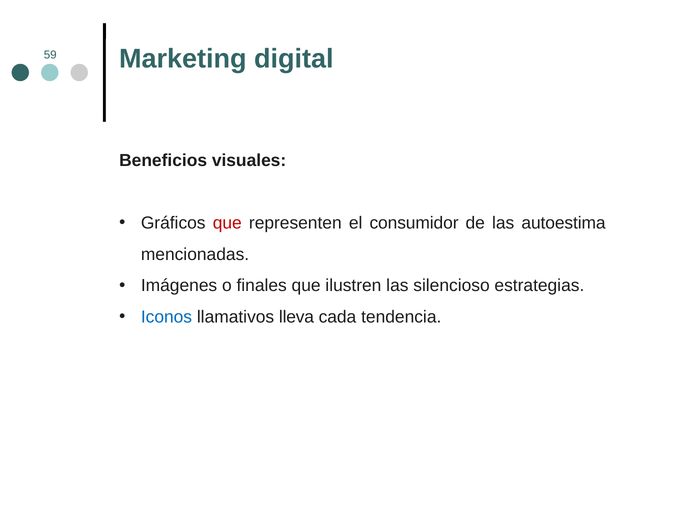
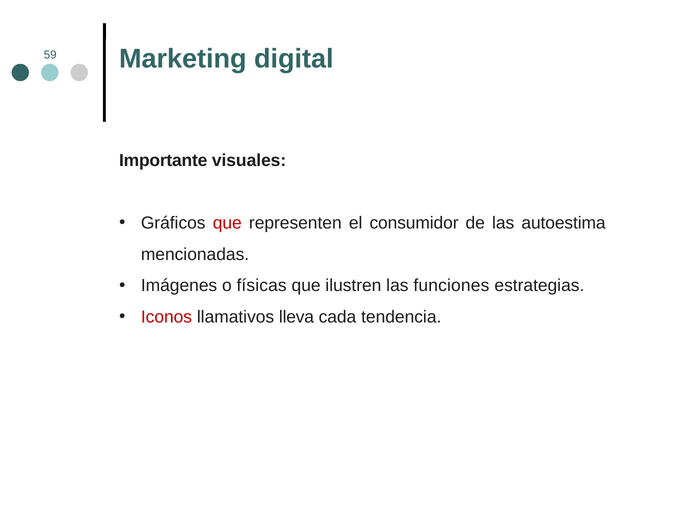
Beneficios: Beneficios -> Importante (163, 160)
finales: finales -> físicas (262, 286)
silencioso: silencioso -> funciones (451, 286)
Iconos colour: blue -> red (166, 317)
